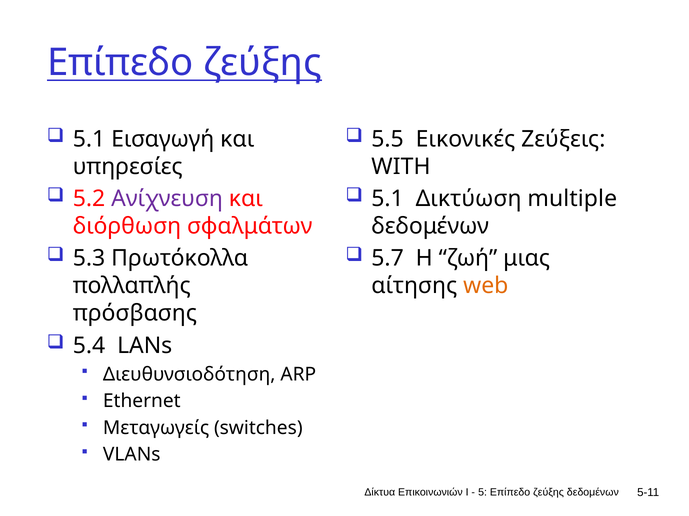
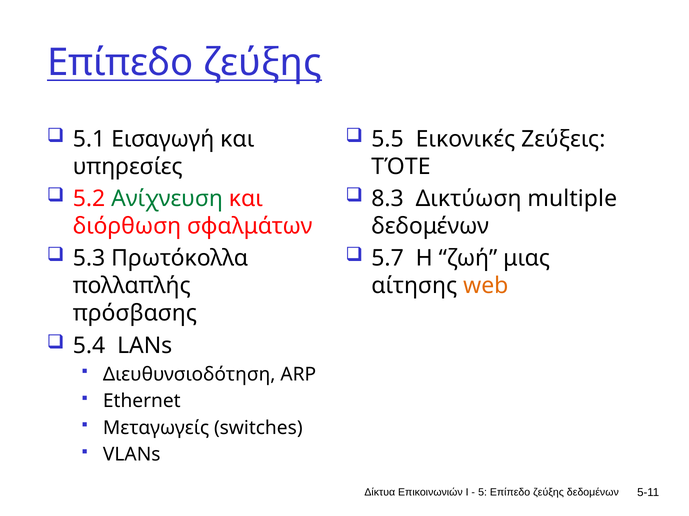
WITH: WITH -> ΤΌΤΕ (401, 167)
Ανίχνευση colour: purple -> green (167, 199)
5.1: 5.1 -> 8.3 (388, 199)
